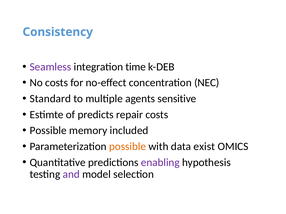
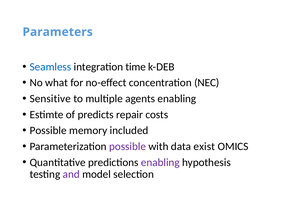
Consistency: Consistency -> Parameters (58, 32)
Seamless colour: purple -> blue (50, 67)
No costs: costs -> what (57, 83)
Standard: Standard -> Sensitive (50, 99)
agents sensitive: sensitive -> enabling (177, 99)
possible colour: orange -> purple (128, 147)
